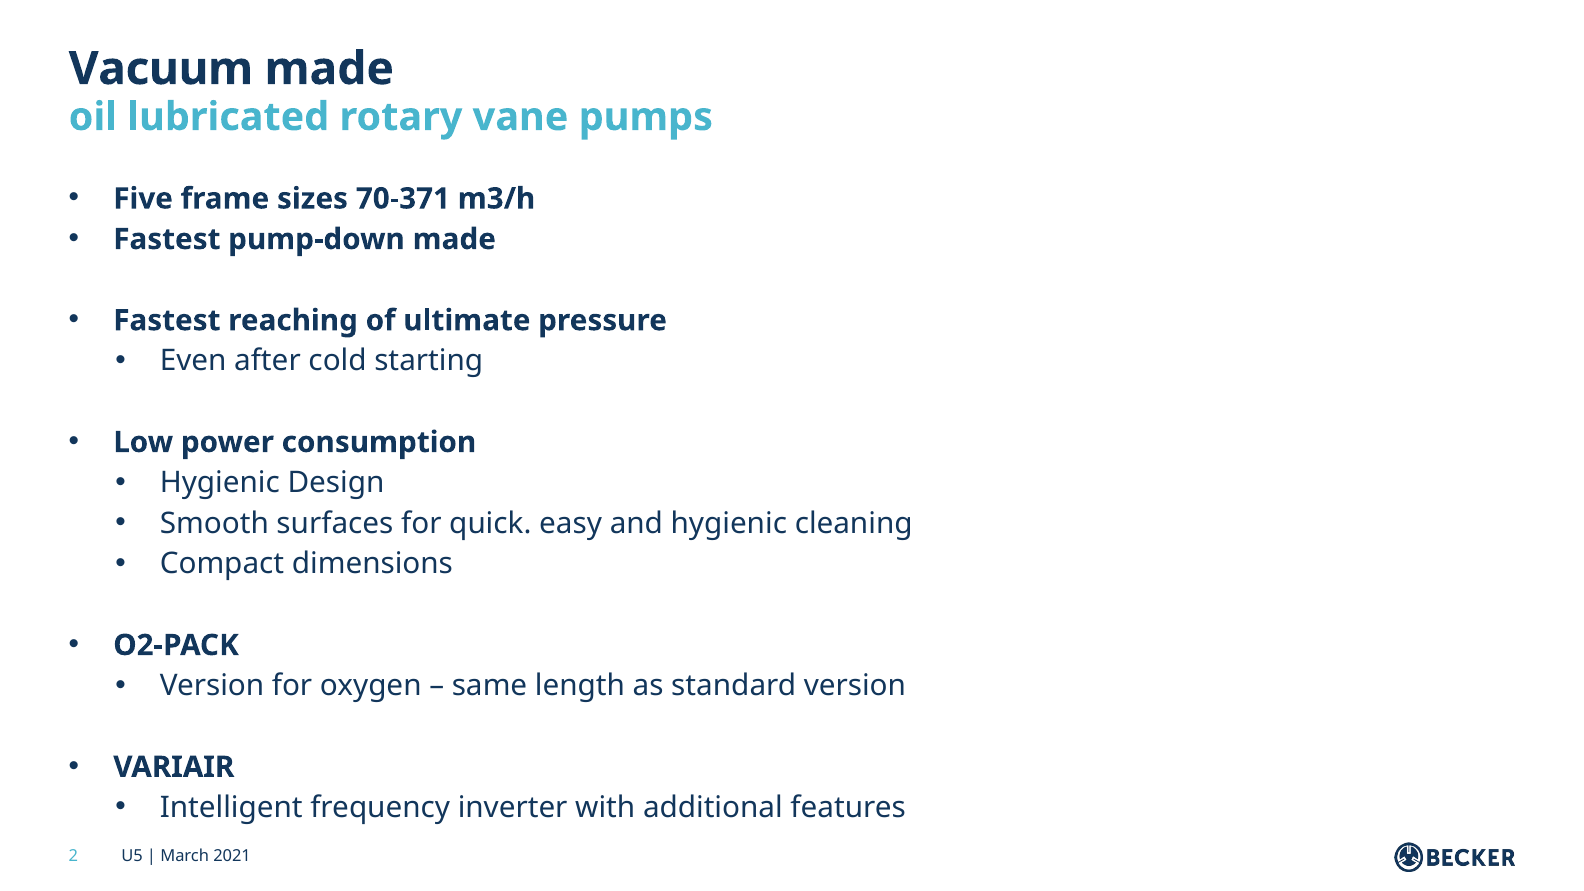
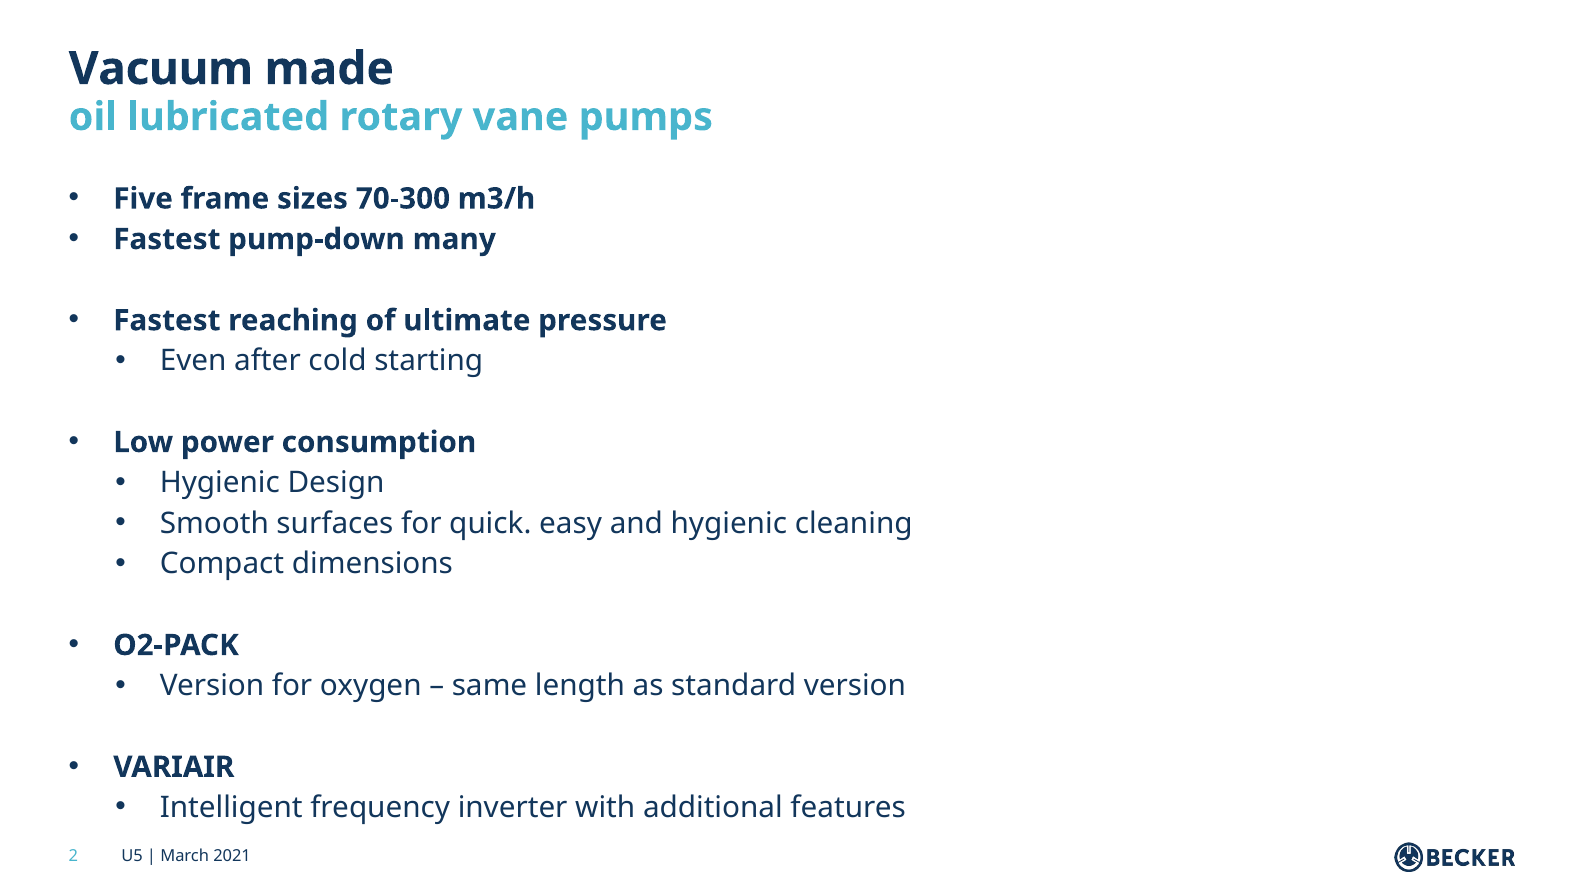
70-371: 70-371 -> 70-300 (403, 199)
pump-down made: made -> many (454, 239)
